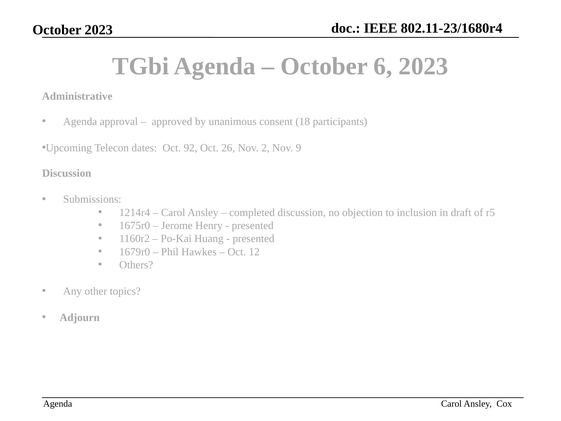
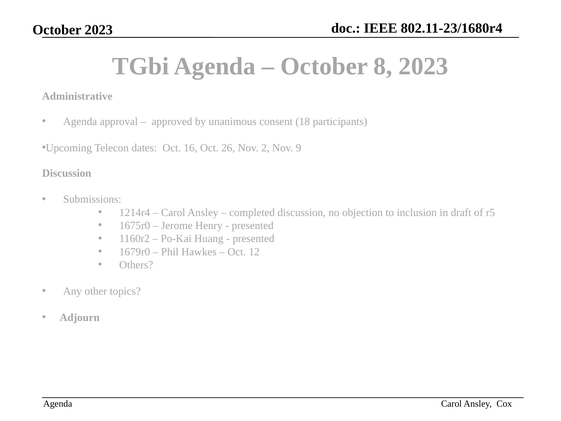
6: 6 -> 8 (383, 66)
92: 92 -> 16 (191, 148)
